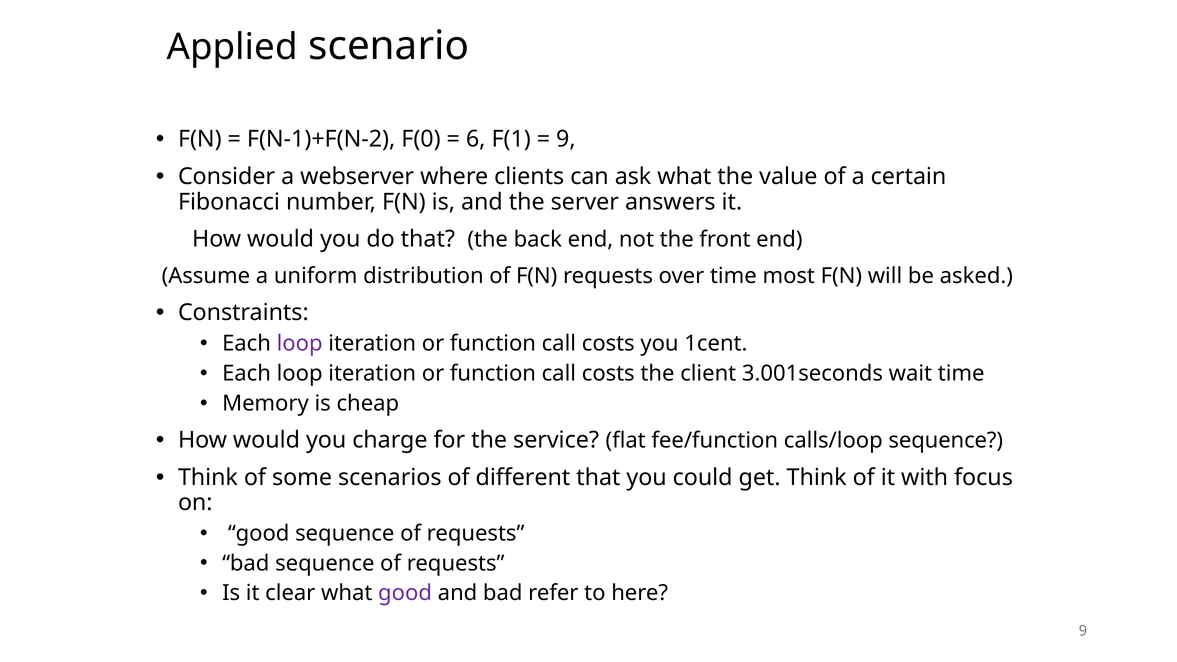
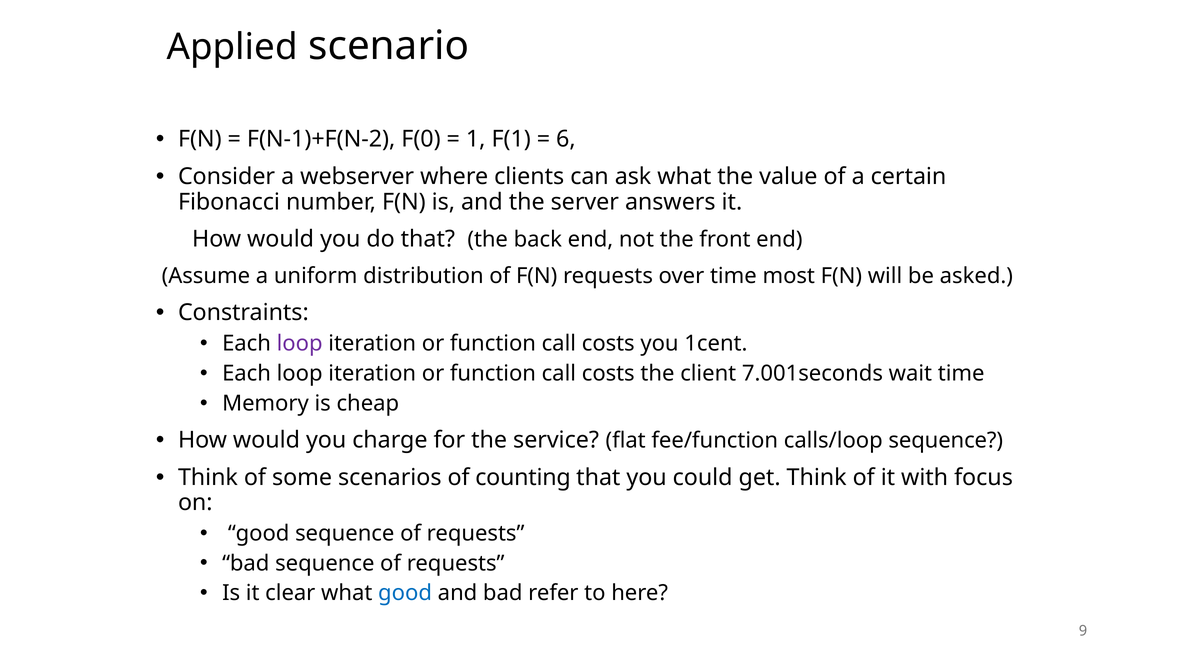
6: 6 -> 1 (476, 139)
9: 9 -> 6 (566, 139)
3.001seconds: 3.001seconds -> 7.001seconds (812, 373)
different: different -> counting (523, 478)
good colour: purple -> blue (405, 593)
